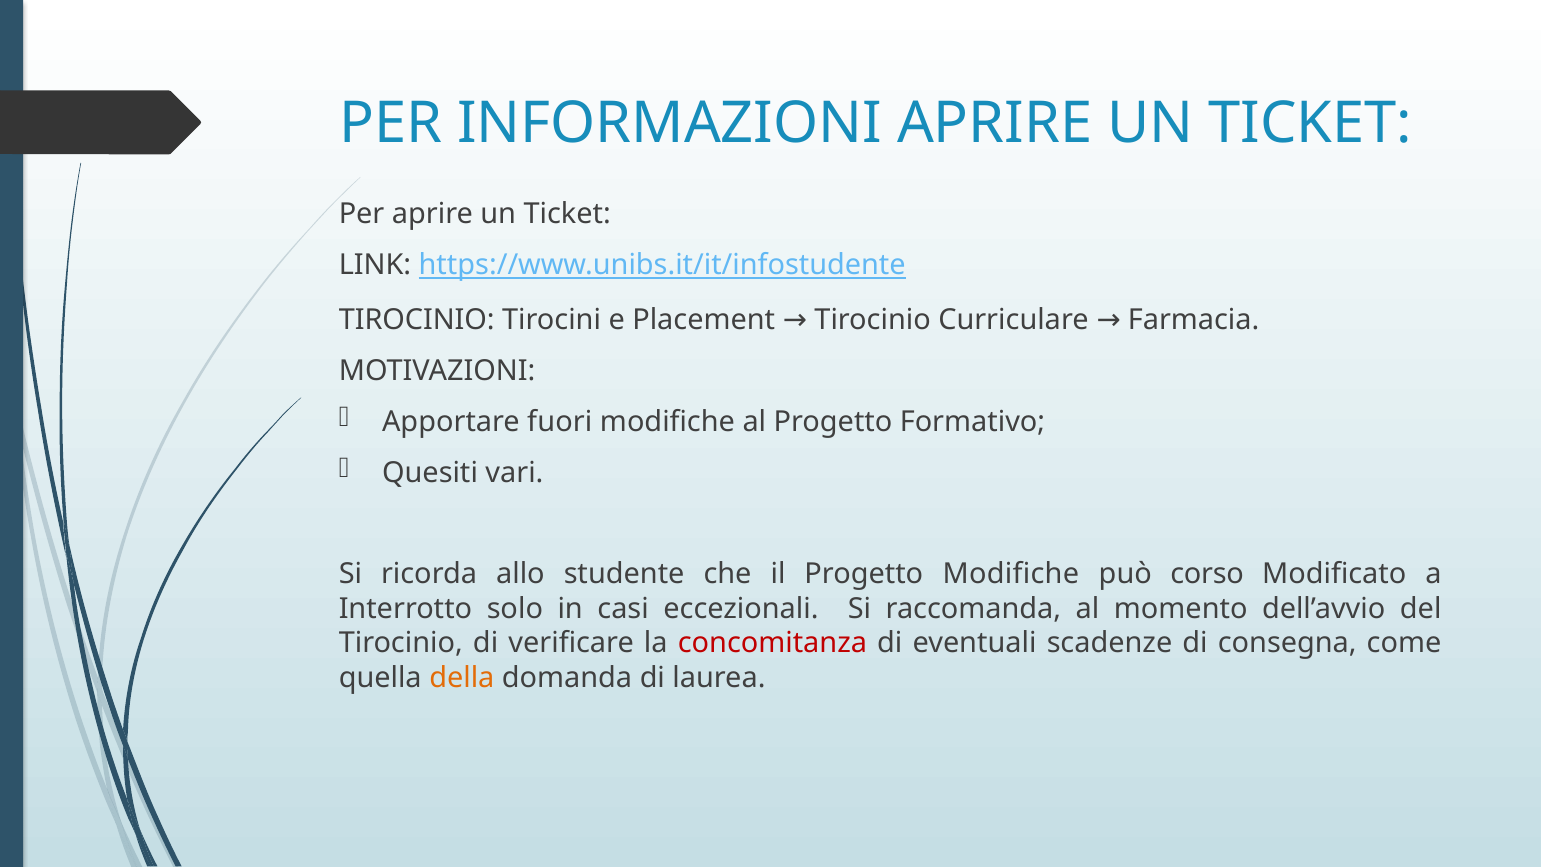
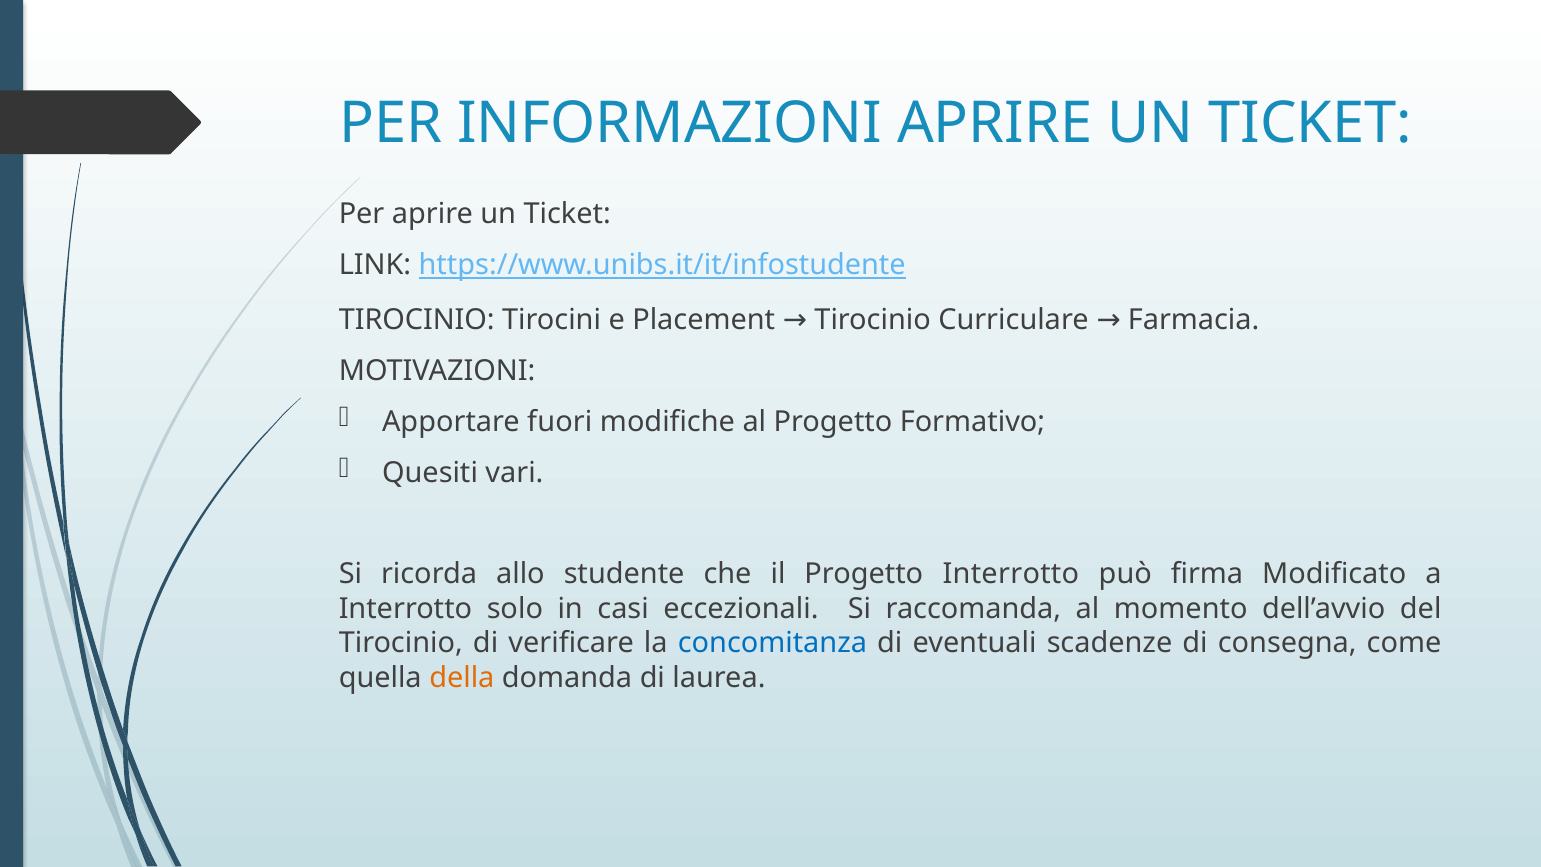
Progetto Modifiche: Modifiche -> Interrotto (1011, 574)
corso: corso -> firma (1207, 574)
concomitanza colour: red -> blue (772, 643)
